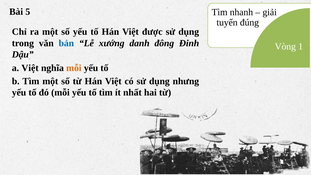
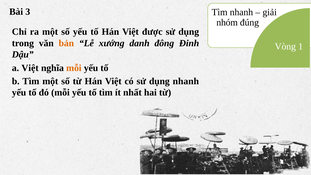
5: 5 -> 3 (28, 12)
tuyến: tuyến -> nhóm (227, 22)
bản colour: blue -> orange (66, 43)
dụng nhưng: nhưng -> nhanh (186, 81)
